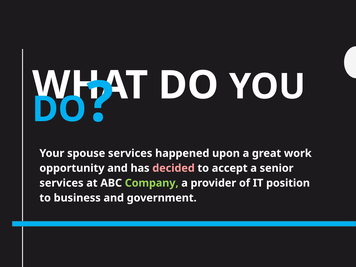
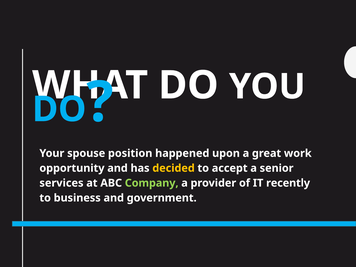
spouse services: services -> position (130, 153)
decided colour: pink -> yellow (174, 168)
position: position -> recently (288, 183)
